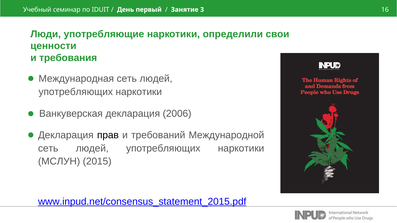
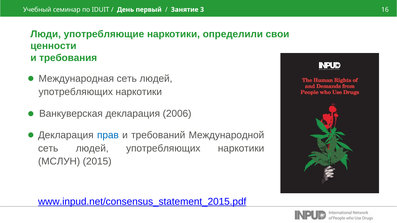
прав colour: black -> blue (108, 135)
